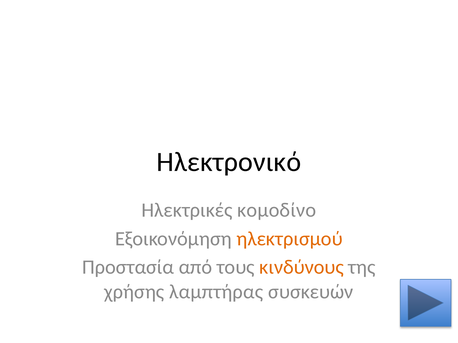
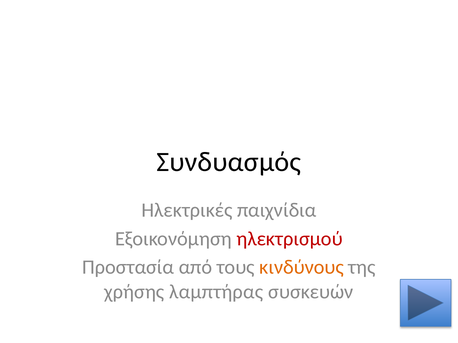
Ηλεκτρονικό: Ηλεκτρονικό -> Συνδυασμός (229, 162)
κομοδίνο: κομοδίνο -> παιχνίδια (277, 211)
ηλεκτρισμού colour: orange -> red (290, 239)
